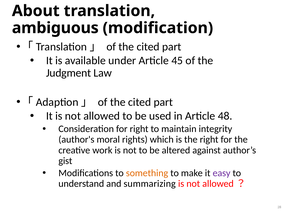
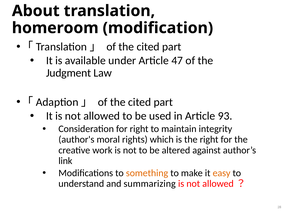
ambiguous: ambiguous -> homeroom (55, 28)
45: 45 -> 47 (177, 61)
48: 48 -> 93 (225, 116)
gist: gist -> link (65, 161)
easy colour: purple -> orange (222, 173)
